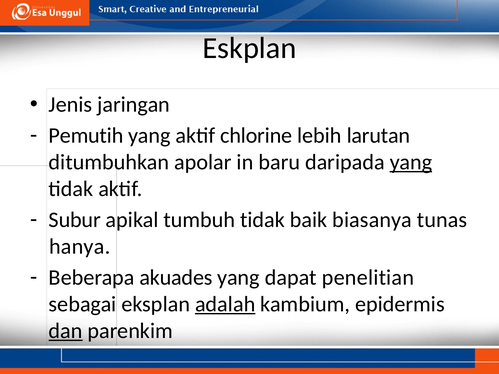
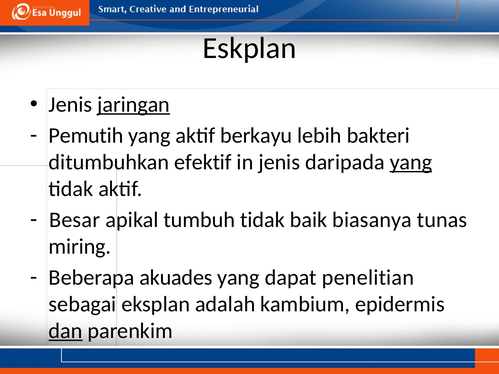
jaringan underline: none -> present (134, 105)
chlorine: chlorine -> berkayu (256, 136)
larutan: larutan -> bakteri (378, 136)
apolar: apolar -> efektif (203, 162)
in baru: baru -> jenis (279, 162)
Subur: Subur -> Besar (75, 220)
hanya: hanya -> miring (80, 247)
adalah underline: present -> none (225, 304)
